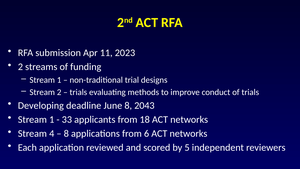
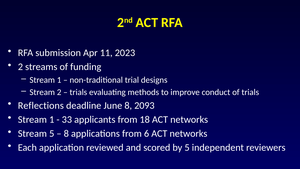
Developing: Developing -> Reflections (41, 105)
2043: 2043 -> 2093 (144, 105)
Stream 4: 4 -> 5 (52, 133)
